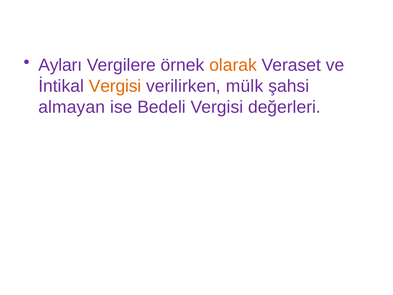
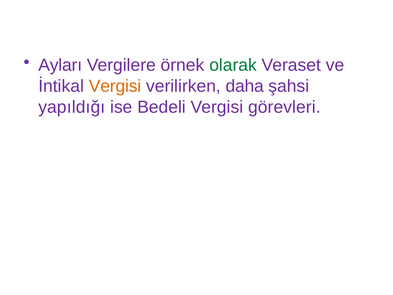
olarak colour: orange -> green (233, 65)
mülk: mülk -> daha (245, 86)
almayan: almayan -> yapıldığı (72, 107)
değerleri: değerleri -> görevleri (284, 107)
